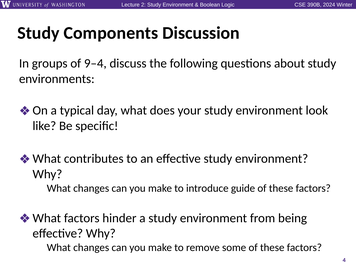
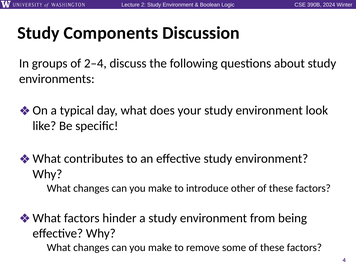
9–4: 9–4 -> 2–4 (95, 63)
guide: guide -> other (243, 188)
